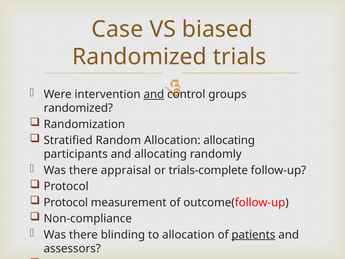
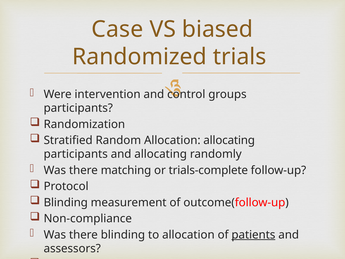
and underline: present -> none (154, 94)
randomized: randomized -> participants (78, 108)
appraisal: appraisal -> matching (126, 170)
Protocol: Protocol -> Blinding (66, 202)
